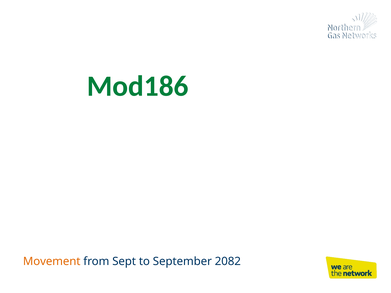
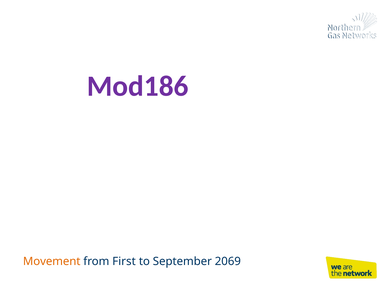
Mod186 colour: green -> purple (138, 86)
Sept: Sept -> First (124, 262)
2082: 2082 -> 2069 (228, 262)
